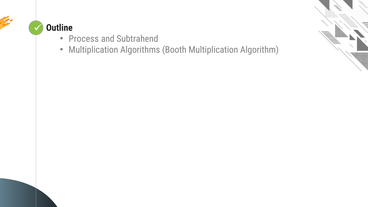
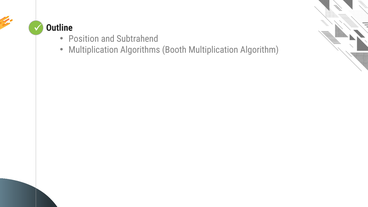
Process: Process -> Position (84, 39)
